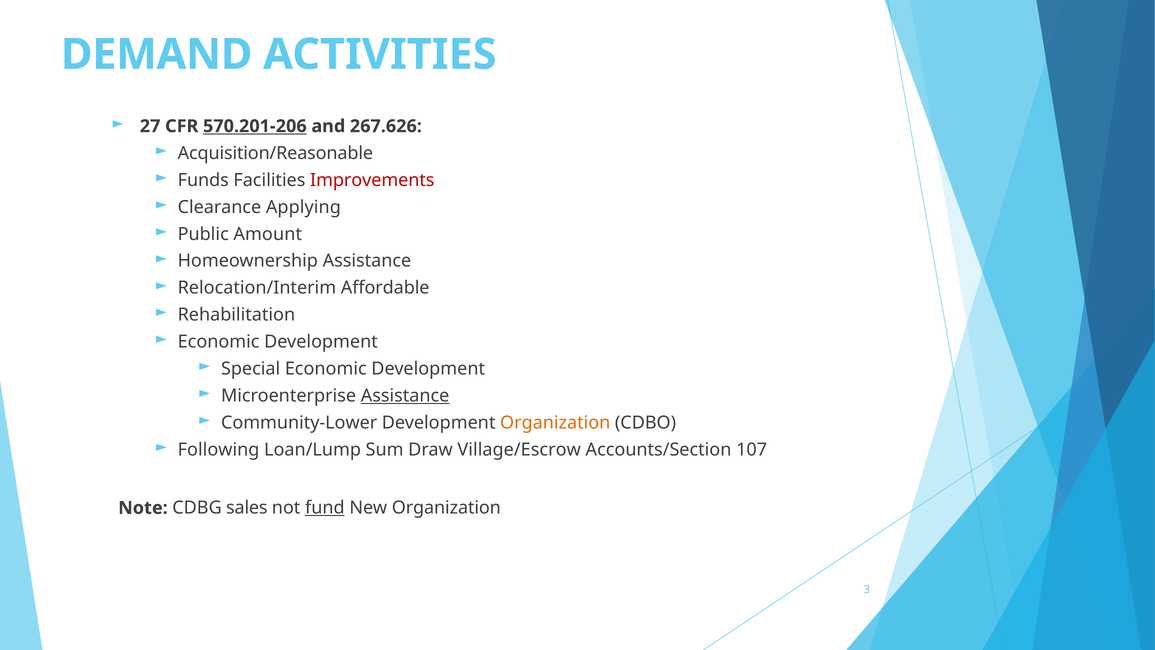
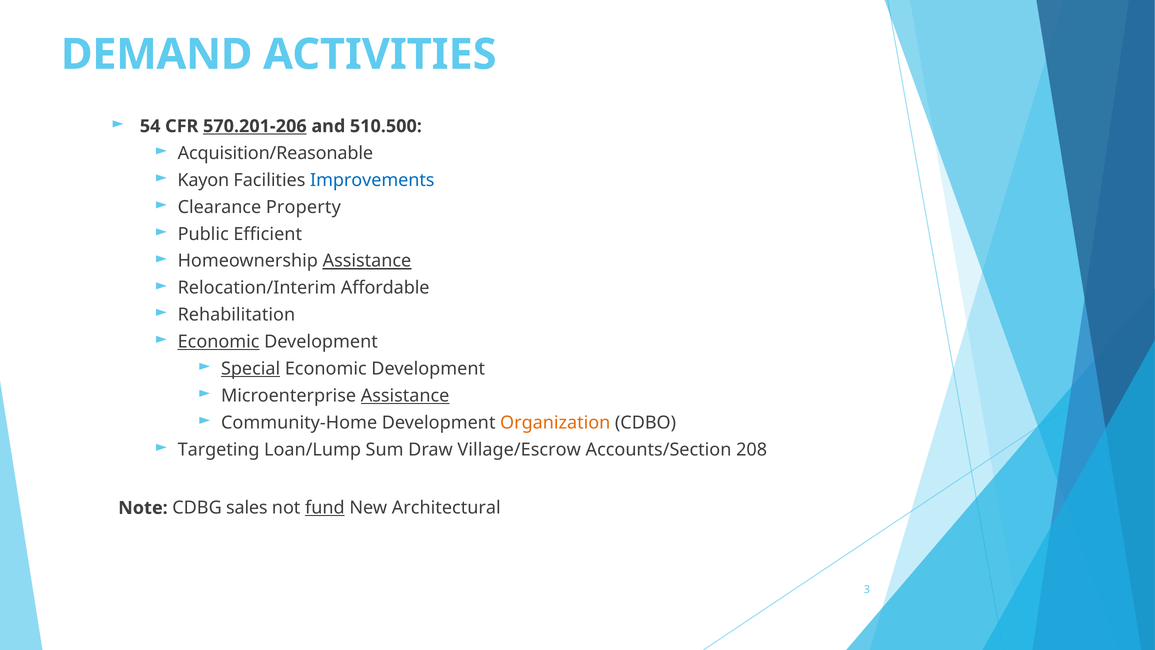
27: 27 -> 54 (150, 126)
267.626: 267.626 -> 510.500 (386, 126)
Funds: Funds -> Kayon (203, 180)
Improvements colour: red -> blue (372, 180)
Applying: Applying -> Property (303, 207)
Amount: Amount -> Efficient (268, 234)
Assistance underline: none -> present (367, 261)
Economic underline: none -> present (219, 342)
Special underline: none -> present (251, 369)
Community-Lower: Community-Lower -> Community-Home (299, 423)
Following: Following -> Targeting (219, 449)
107: 107 -> 208 (752, 449)
New Organization: Organization -> Architectural (446, 508)
